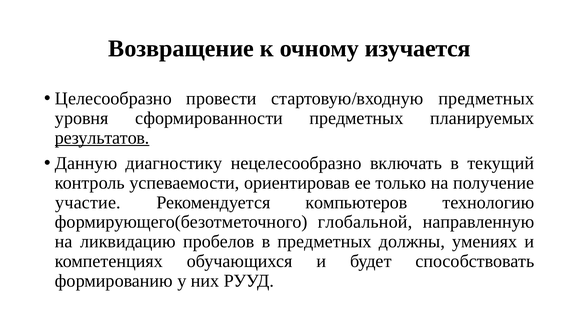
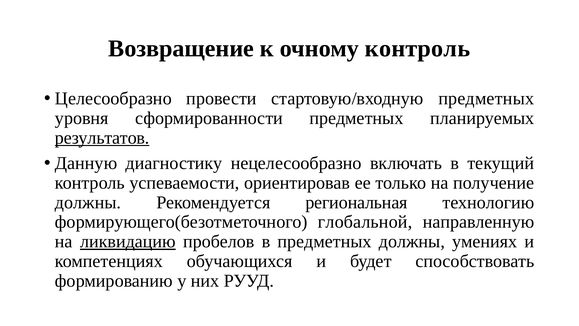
очному изучается: изучается -> контроль (418, 49)
участие: участие -> должны (88, 202)
компьютеров: компьютеров -> региональная (356, 202)
ликвидацию underline: none -> present (128, 241)
